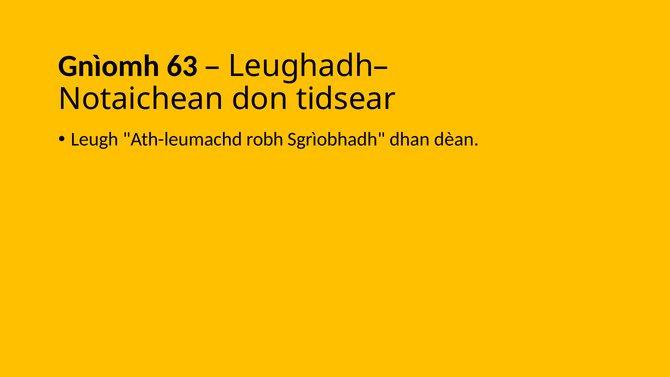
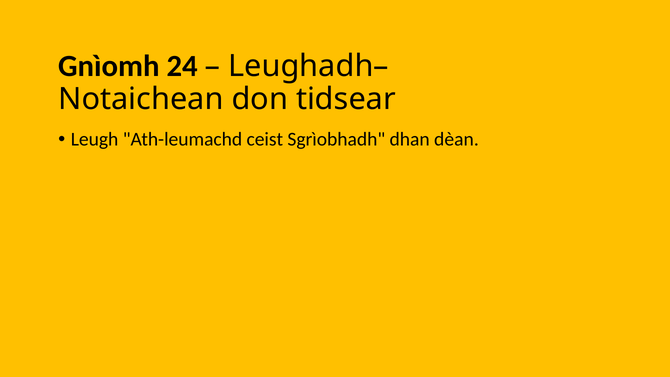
63: 63 -> 24 (182, 66)
robh: robh -> ceist (265, 139)
